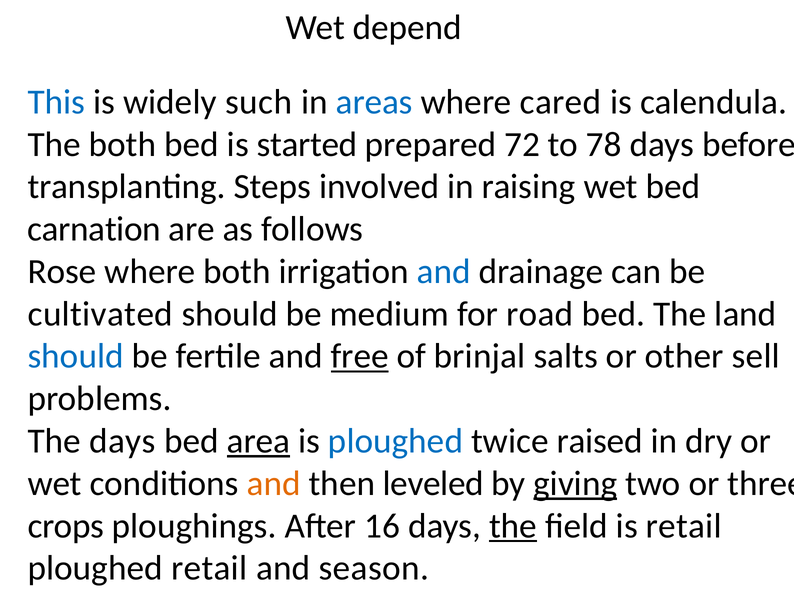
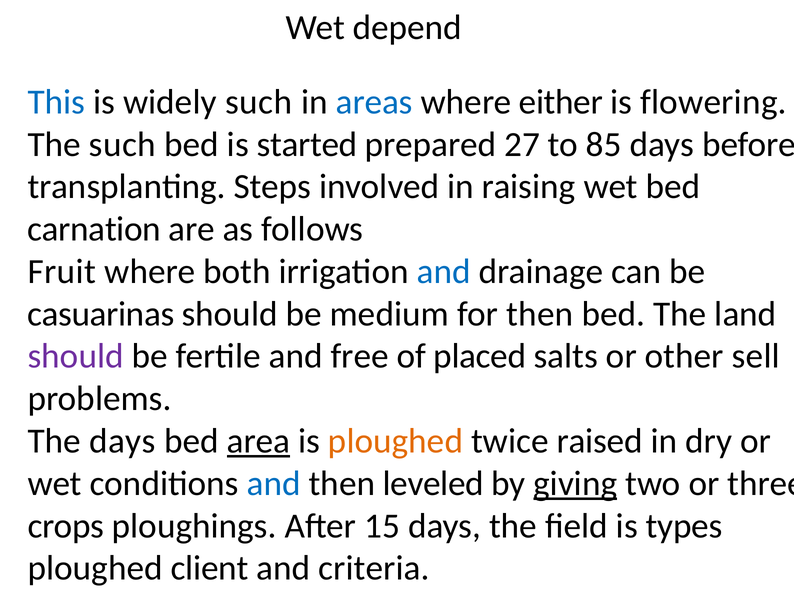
cared: cared -> either (561, 102)
calendula: calendula -> flowering (713, 102)
The both: both -> such (122, 144)
72: 72 -> 27 (522, 144)
78: 78 -> 85 (604, 144)
Rose: Rose -> Fruit (62, 271)
cultivated: cultivated -> casuarinas (101, 314)
for road: road -> then (540, 314)
should colour: blue -> purple (76, 356)
free underline: present -> none (360, 356)
brinjal: brinjal -> placed (480, 356)
ploughed colour: blue -> orange (396, 441)
and colour: orange -> blue (274, 483)
16: 16 -> 15 (382, 525)
the underline: present -> none (513, 525)
is retail: retail -> types (684, 525)
ploughed retail: retail -> client (210, 568)
season: season -> criteria (374, 568)
